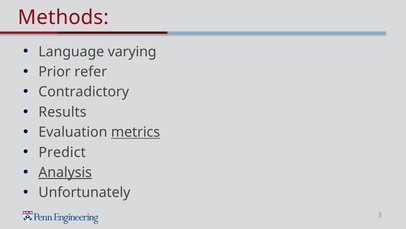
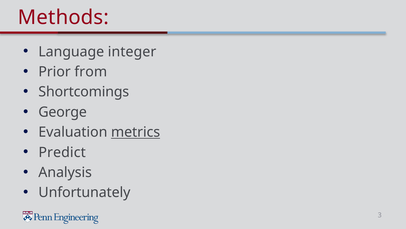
varying: varying -> integer (132, 52)
refer: refer -> from (91, 72)
Contradictory: Contradictory -> Shortcomings (84, 92)
Results: Results -> George (63, 112)
Analysis underline: present -> none (65, 172)
